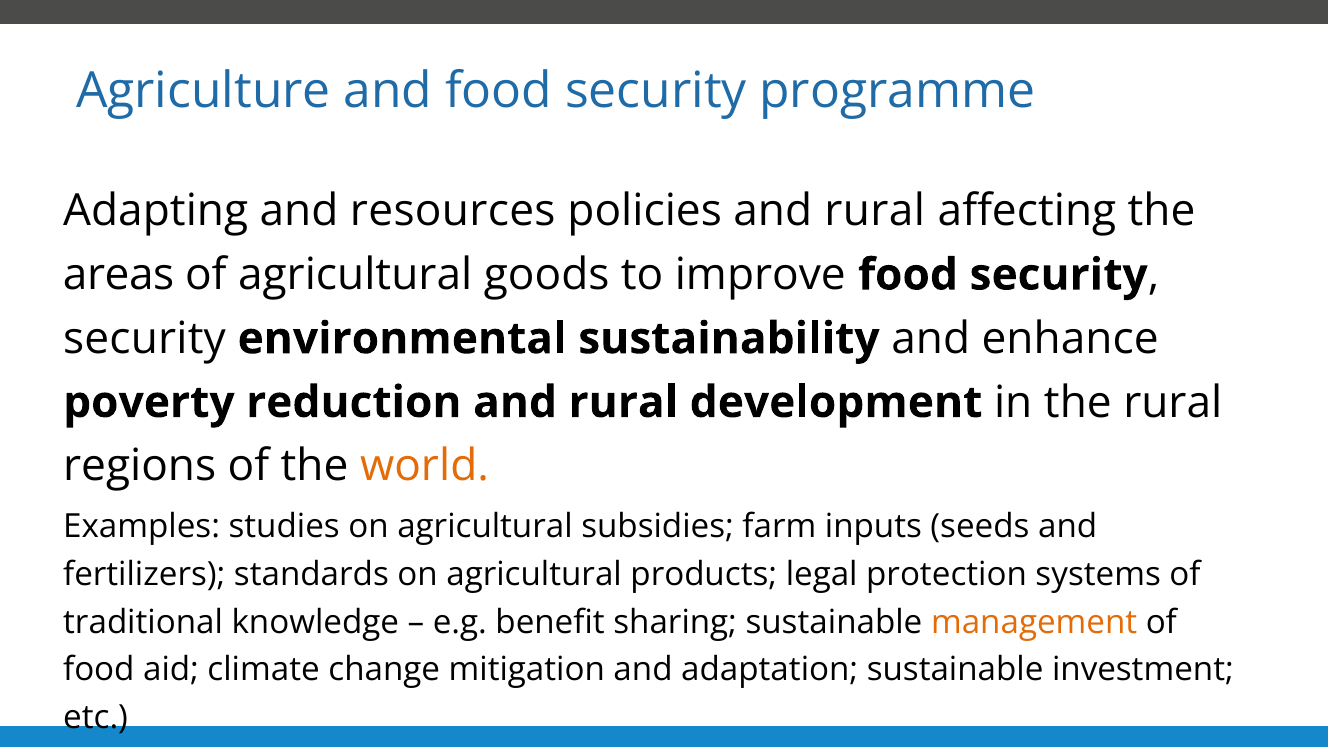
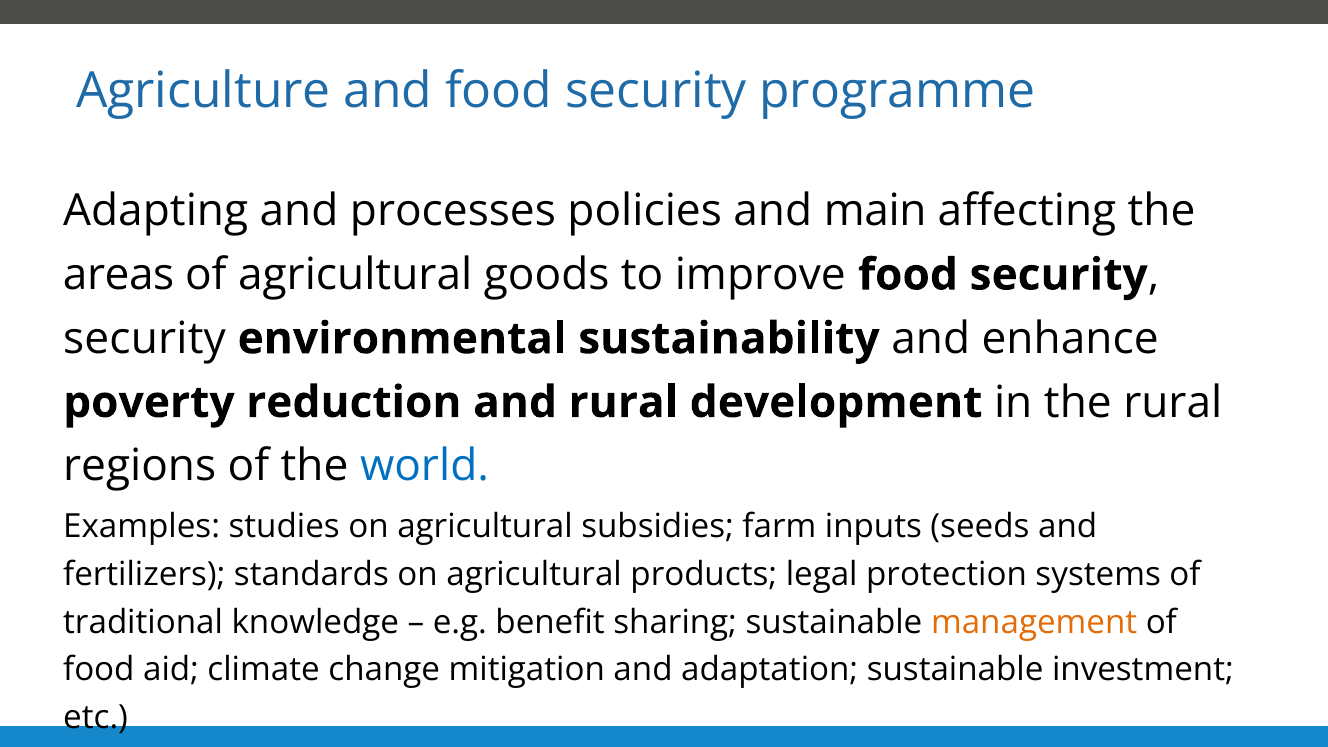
resources: resources -> processes (453, 211)
policies and rural: rural -> main (875, 211)
world colour: orange -> blue (424, 466)
